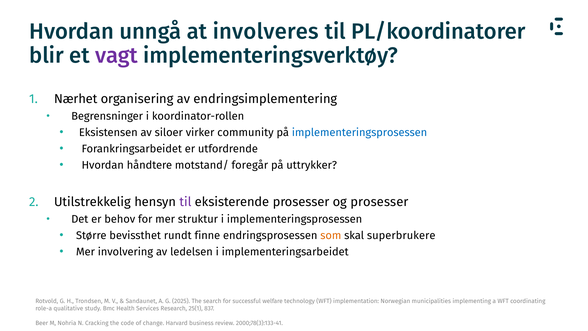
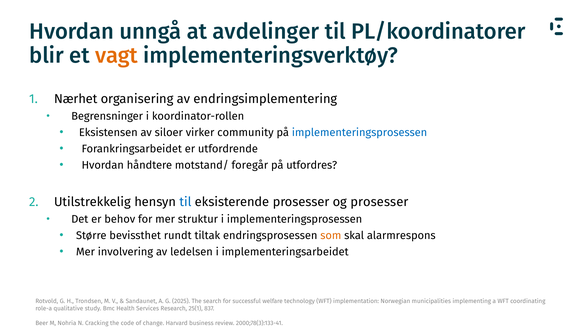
involveres: involveres -> avdelinger (266, 32)
vagt colour: purple -> orange (117, 55)
uttrykker: uttrykker -> utfordres (312, 165)
til colour: purple -> blue (185, 202)
finne: finne -> tiltak (207, 235)
superbrukere: superbrukere -> alarmrespons (401, 235)
